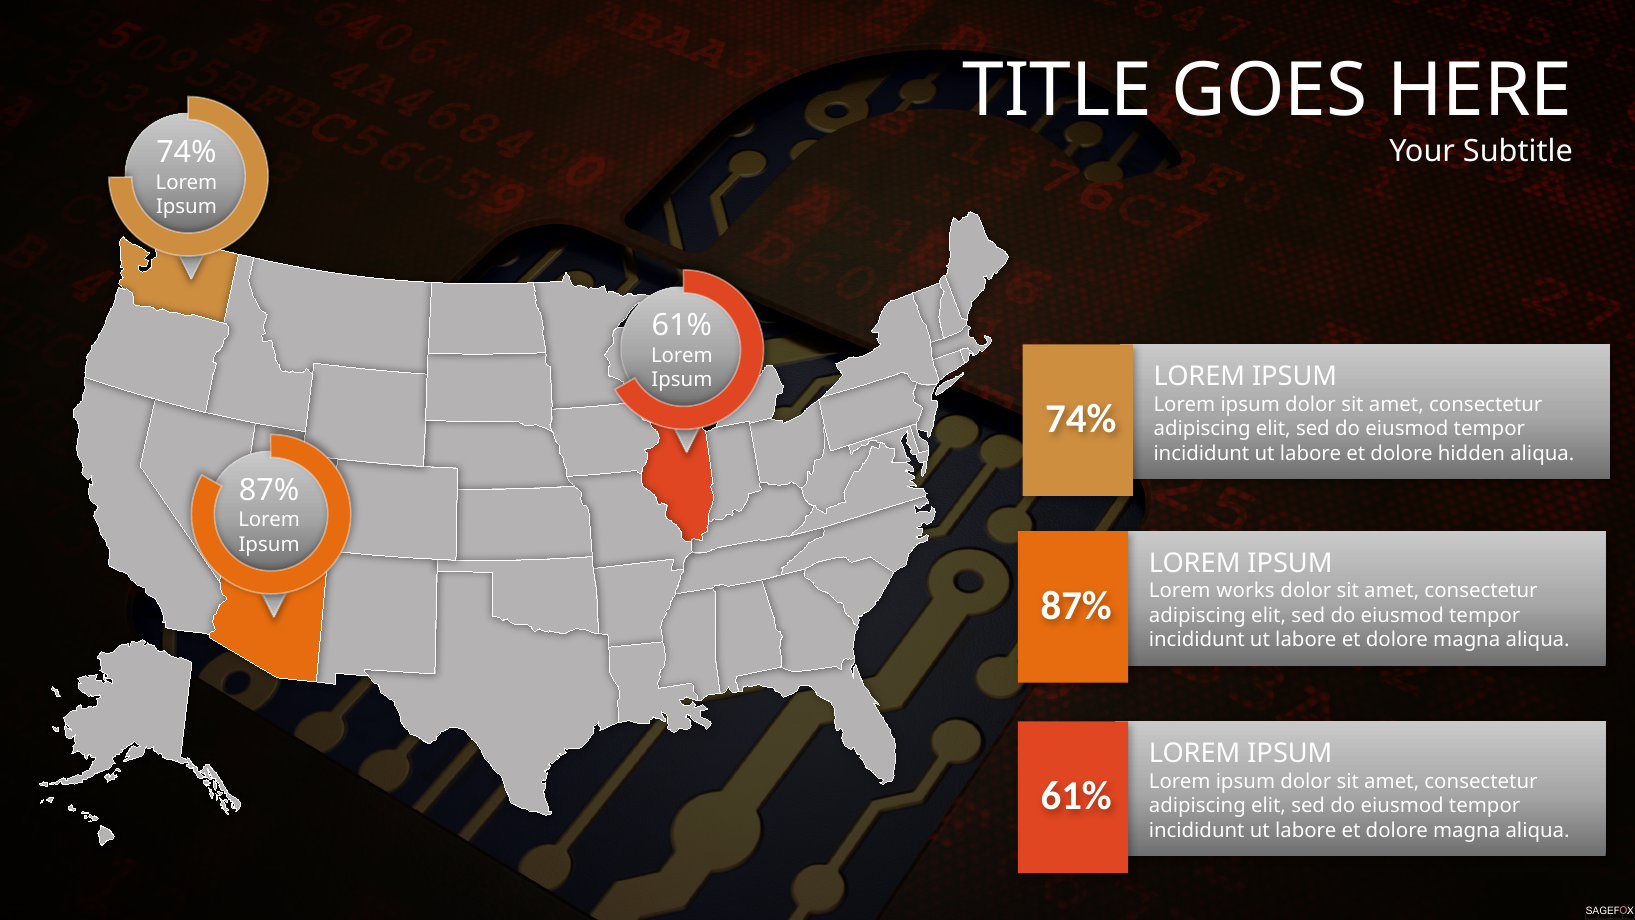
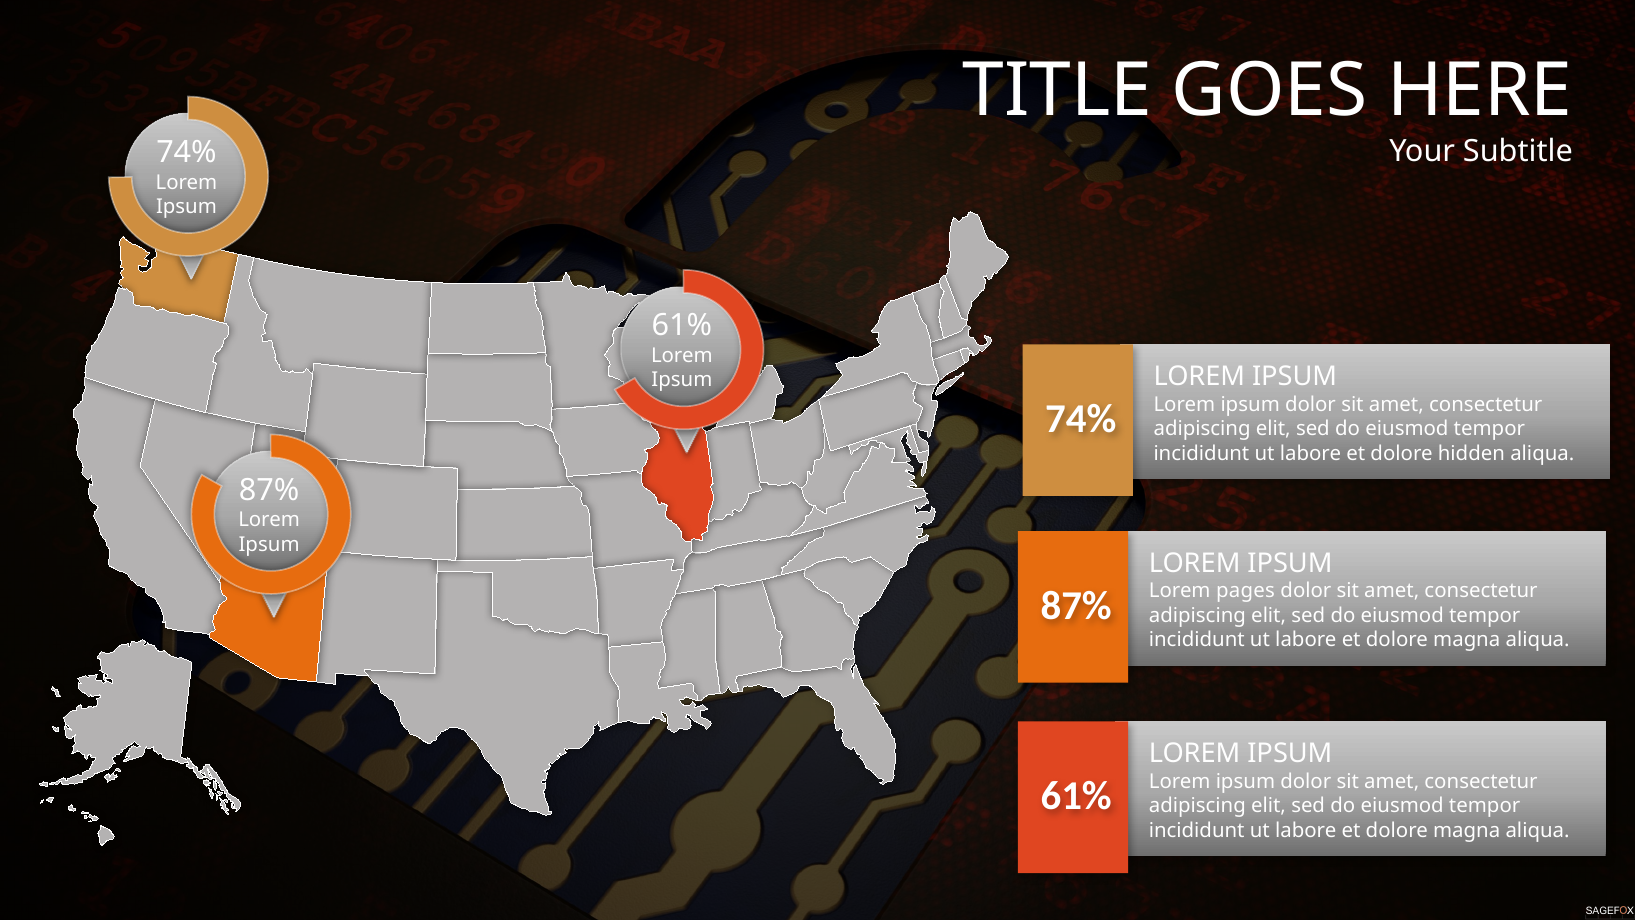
works: works -> pages (1245, 591)
